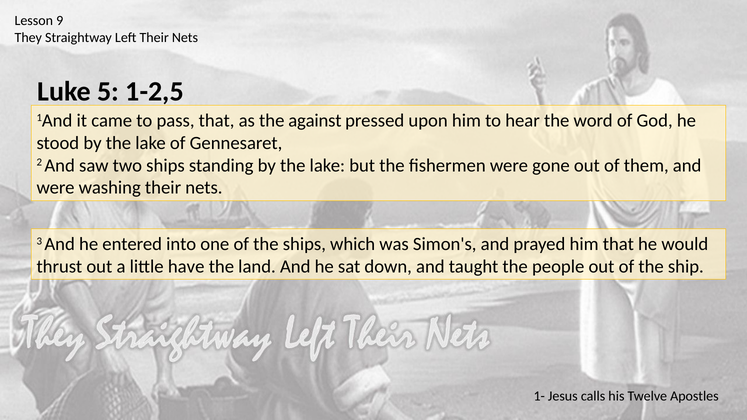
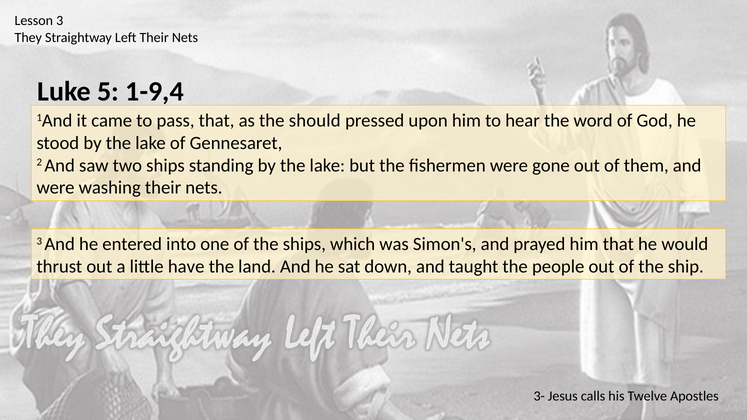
Lesson 9: 9 -> 3 (60, 21)
1-2,5: 1-2,5 -> 1-9,4 (155, 91)
against: against -> should (315, 121)
1-: 1- -> 3- (539, 396)
